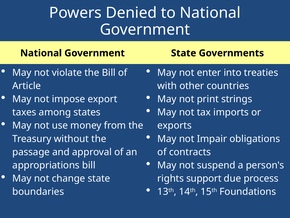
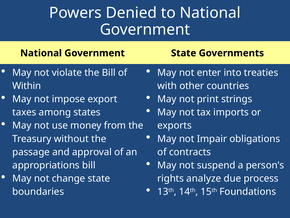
Article: Article -> Within (27, 86)
support: support -> analyze (204, 178)
